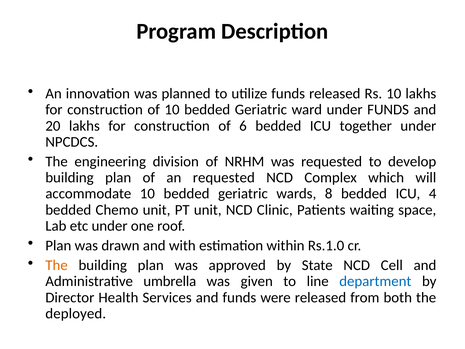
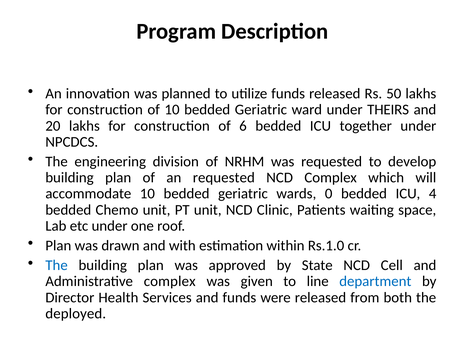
Rs 10: 10 -> 50 (394, 94)
under FUNDS: FUNDS -> THEIRS (388, 110)
8: 8 -> 0 (329, 194)
The colour: orange -> blue (57, 265)
Administrative umbrella: umbrella -> complex (170, 281)
